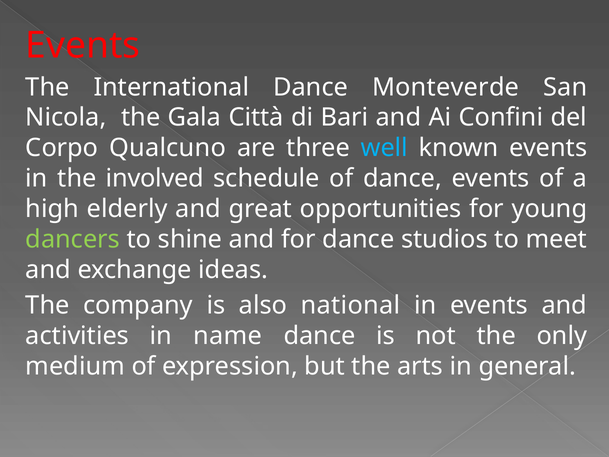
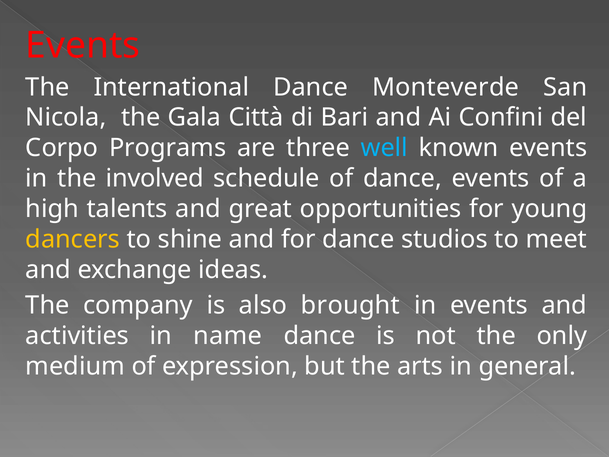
Qualcuno: Qualcuno -> Programs (168, 148)
elderly: elderly -> talents (127, 209)
dancers colour: light green -> yellow (73, 239)
national: national -> brought (351, 305)
